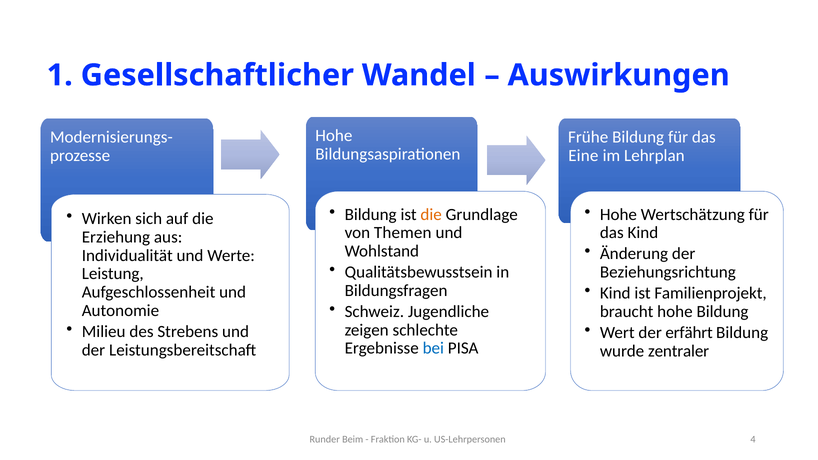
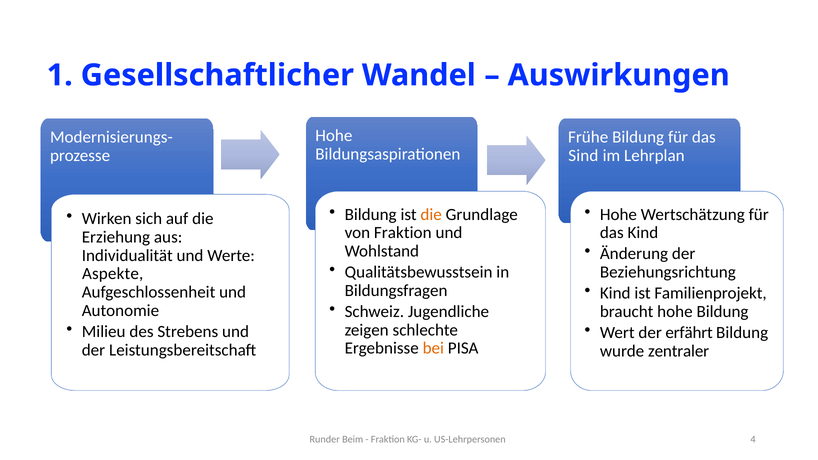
Eine: Eine -> Sind (583, 156)
von Themen: Themen -> Fraktion (403, 233)
Leistung: Leistung -> Aspekte (113, 274)
bei colour: blue -> orange (433, 348)
